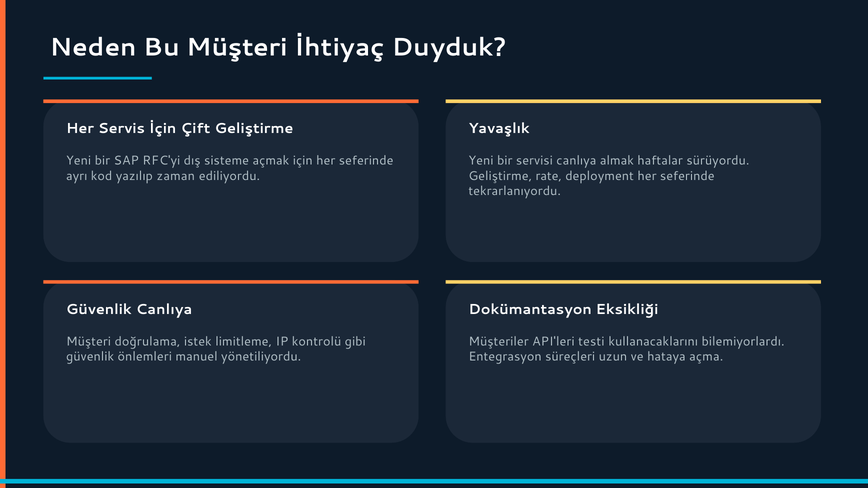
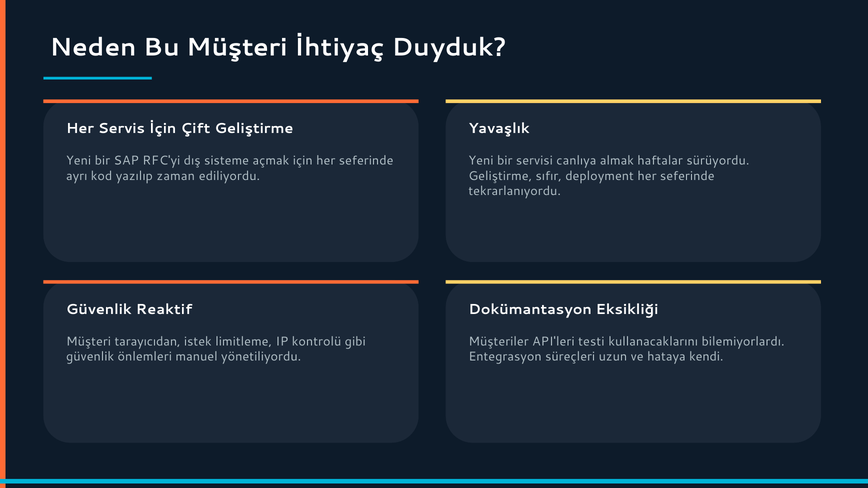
rate: rate -> sıfır (549, 176)
Güvenlik Canlıya: Canlıya -> Reaktif (164, 309)
doğrulama: doğrulama -> tarayıcıdan (148, 342)
açma: açma -> kendi (706, 357)
